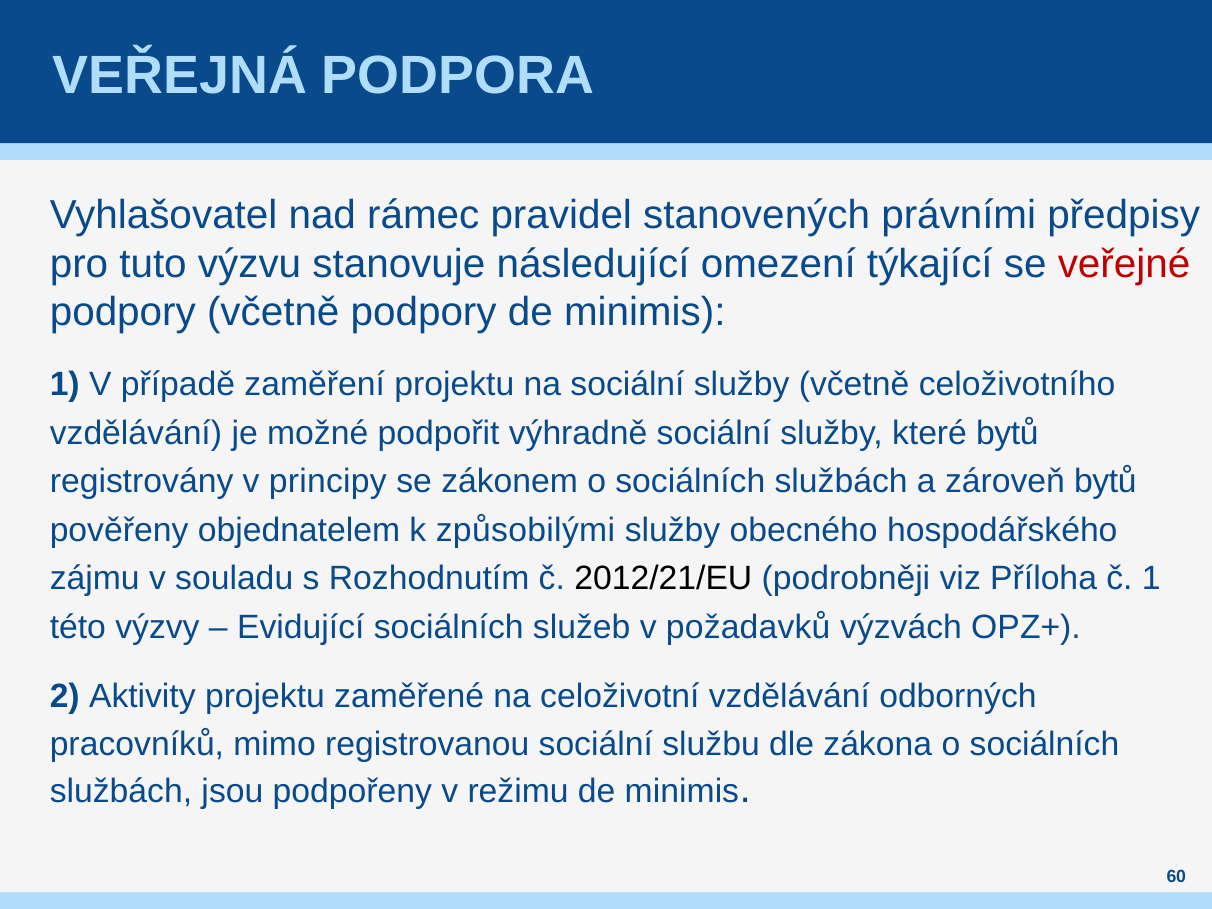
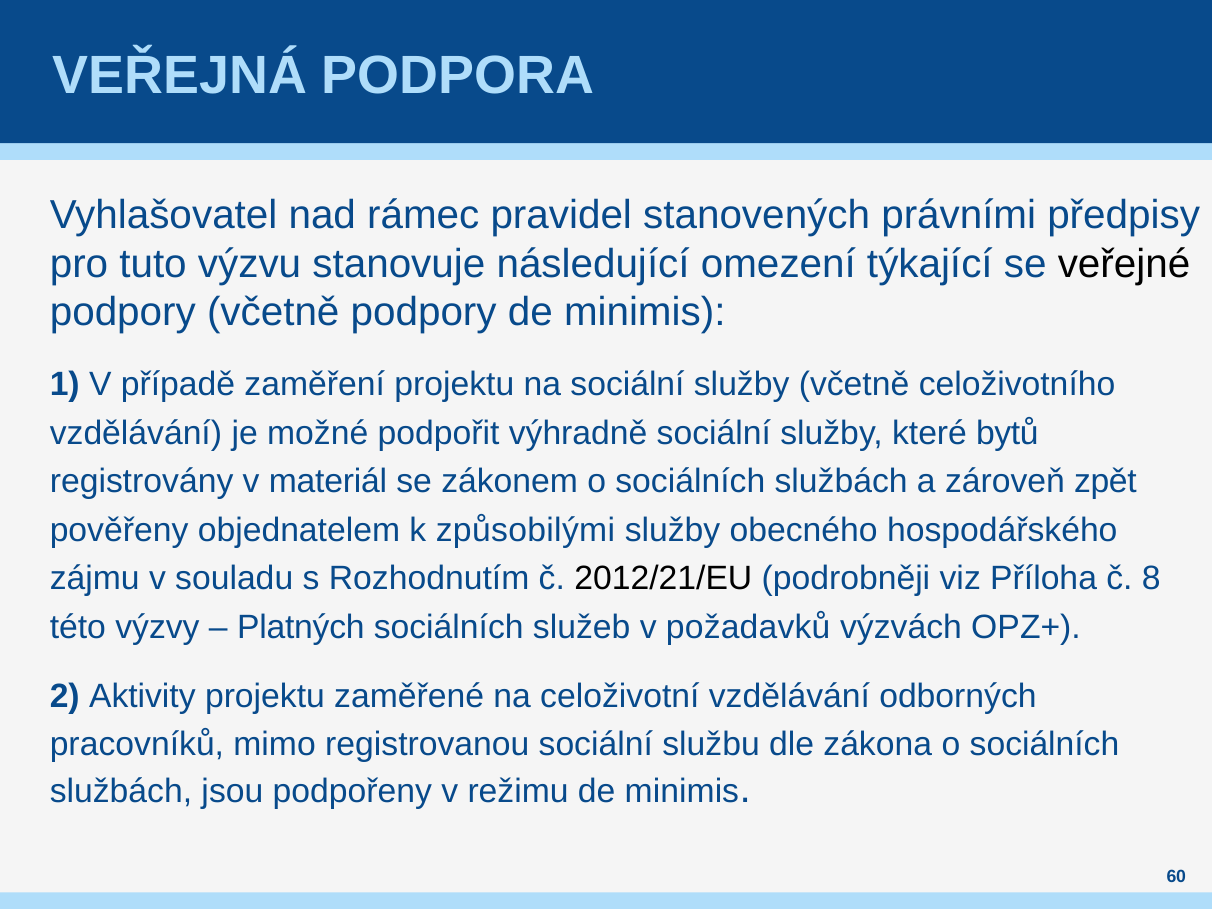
veřejné colour: red -> black (1124, 264)
principy: principy -> materiál (328, 482)
zároveň bytů: bytů -> zpět (1105, 482)
č 1: 1 -> 8 (1151, 579)
Evidující: Evidující -> Platných (301, 627)
